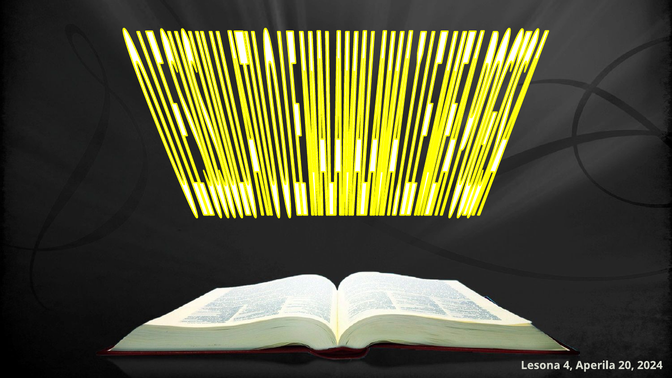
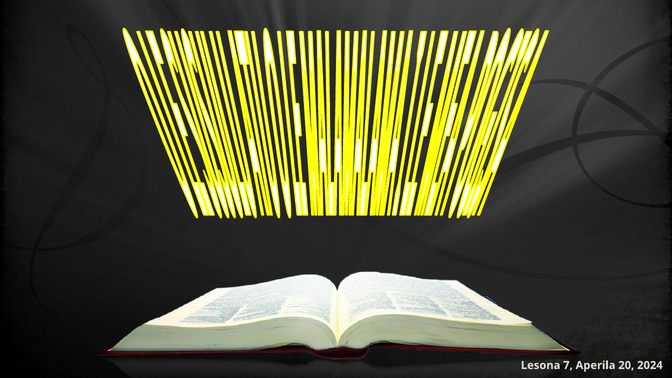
4: 4 -> 7 (568, 365)
